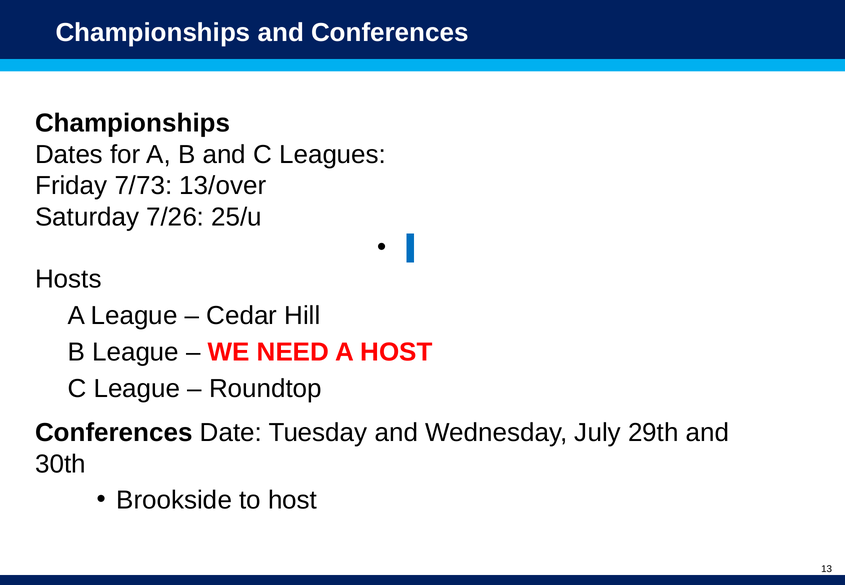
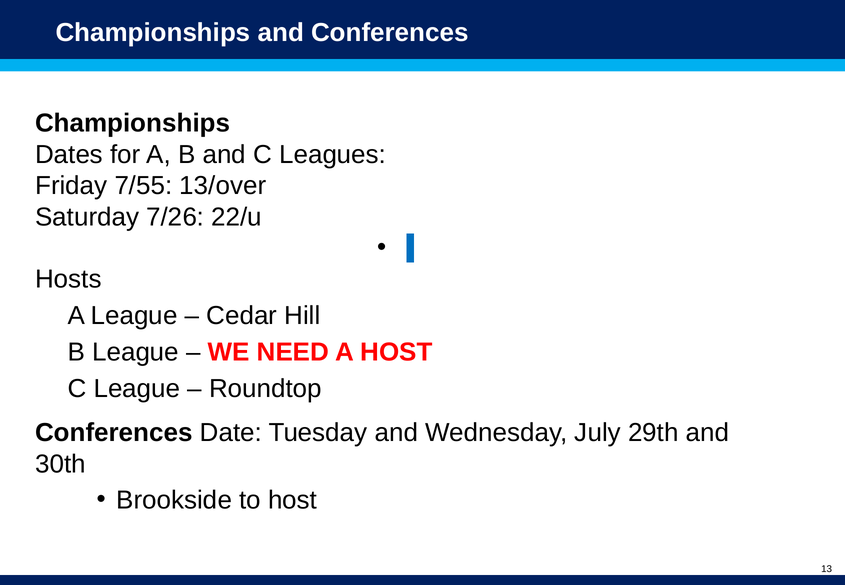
7/73: 7/73 -> 7/55 (143, 186)
25/u: 25/u -> 22/u (237, 217)
